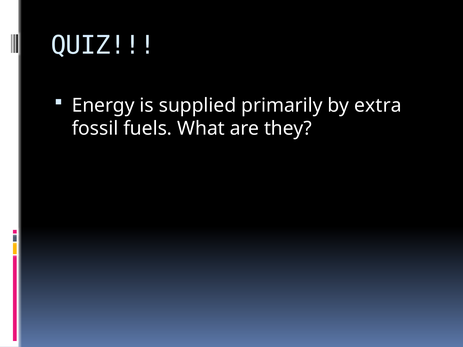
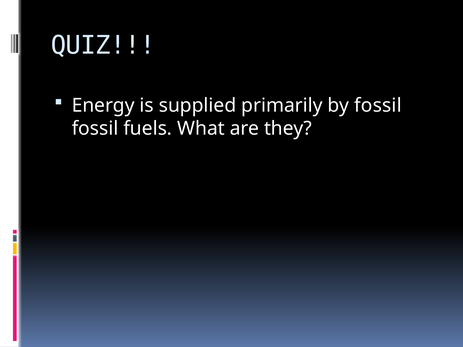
by extra: extra -> fossil (378, 106)
